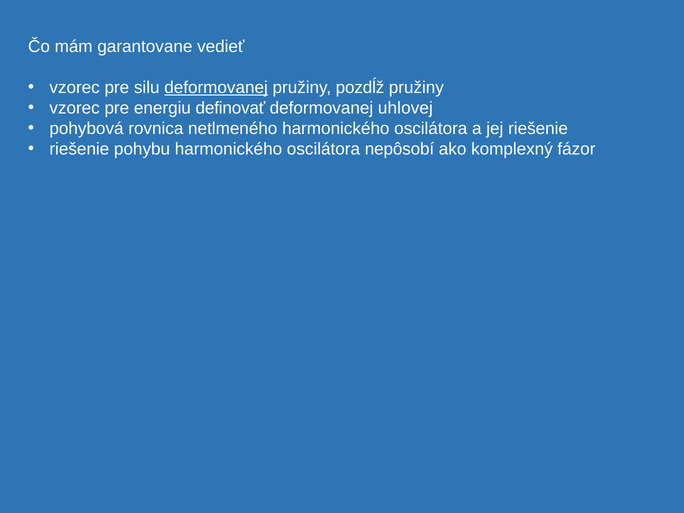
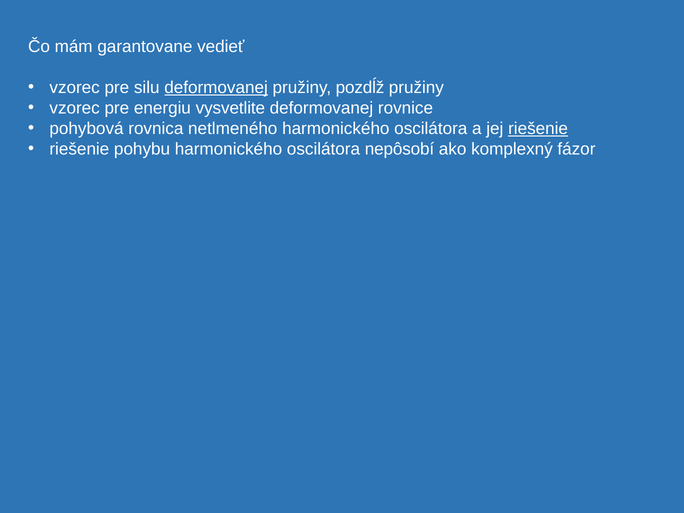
definovať: definovať -> vysvetlite (230, 108)
uhlovej: uhlovej -> rovnice (405, 108)
riešenie underline: none -> present (538, 129)
